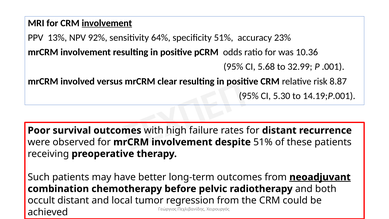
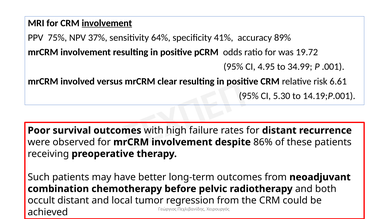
13%: 13% -> 75% (57, 38)
92%: 92% -> 37% (98, 38)
specificity 51%: 51% -> 41% (224, 38)
23%: 23% -> 89% (283, 38)
10.36: 10.36 -> 19.72 (307, 52)
5.68: 5.68 -> 4.95 (266, 67)
32.99: 32.99 -> 34.99 (300, 67)
8.87: 8.87 -> 6.61 (338, 81)
despite 51%: 51% -> 86% (263, 142)
neoadjuvant underline: present -> none (320, 177)
